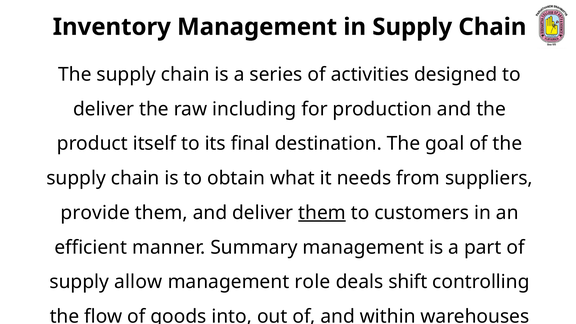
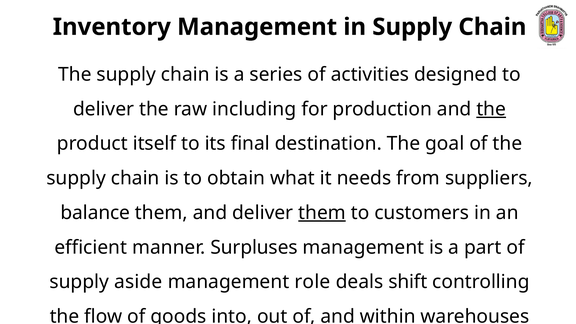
the underline: none -> present (491, 109)
provide: provide -> balance (95, 213)
Summary: Summary -> Surpluses (254, 247)
allow: allow -> aside (138, 282)
